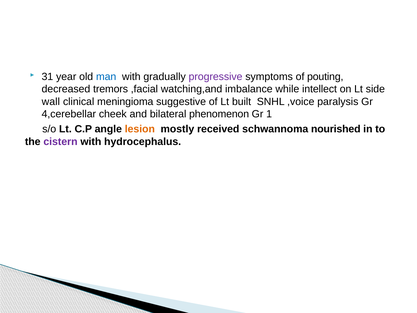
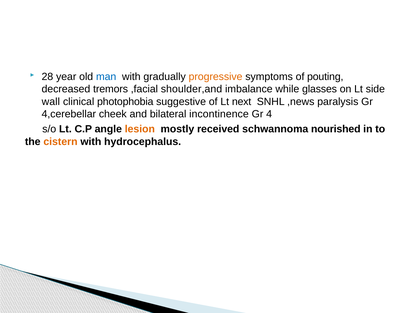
31: 31 -> 28 (47, 77)
progressive colour: purple -> orange (216, 77)
watching,and: watching,and -> shoulder,and (191, 89)
intellect: intellect -> glasses (320, 89)
meningioma: meningioma -> photophobia (125, 102)
built: built -> next (242, 102)
,voice: ,voice -> ,news (301, 102)
phenomenon: phenomenon -> incontinence (219, 114)
1: 1 -> 4 (269, 114)
cistern colour: purple -> orange (60, 141)
